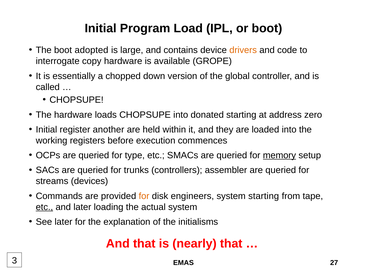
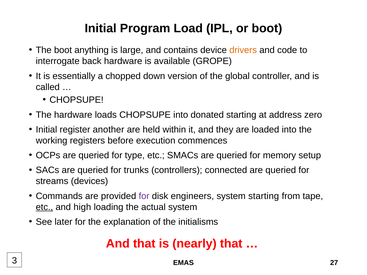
adopted: adopted -> anything (92, 50)
copy: copy -> back (92, 61)
memory underline: present -> none (279, 156)
assembler: assembler -> connected (226, 170)
for colour: orange -> purple (144, 196)
and later: later -> high (82, 207)
